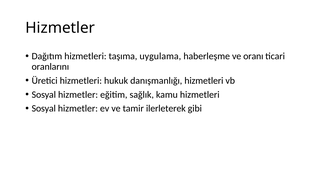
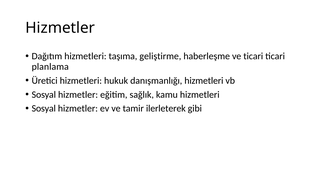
uygulama: uygulama -> geliştirme (160, 56)
ve oranı: oranı -> ticari (253, 56)
oranlarını: oranlarını -> planlama (50, 67)
